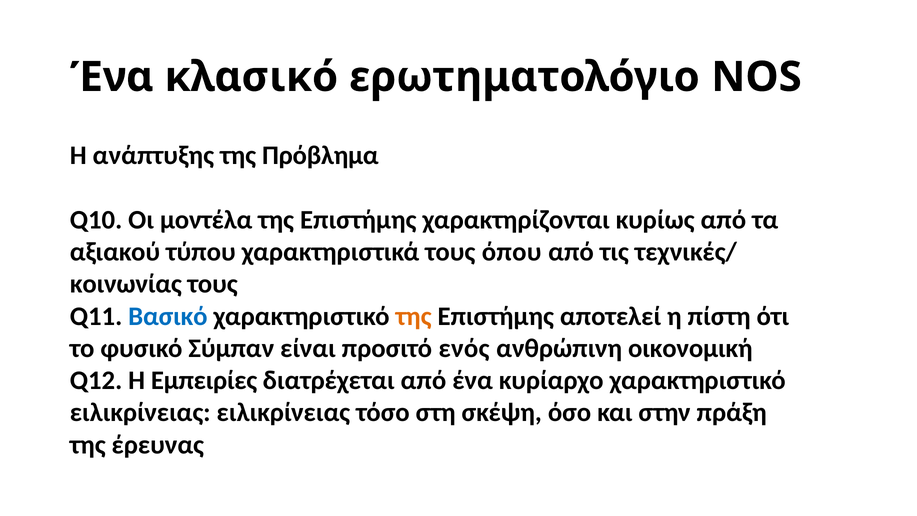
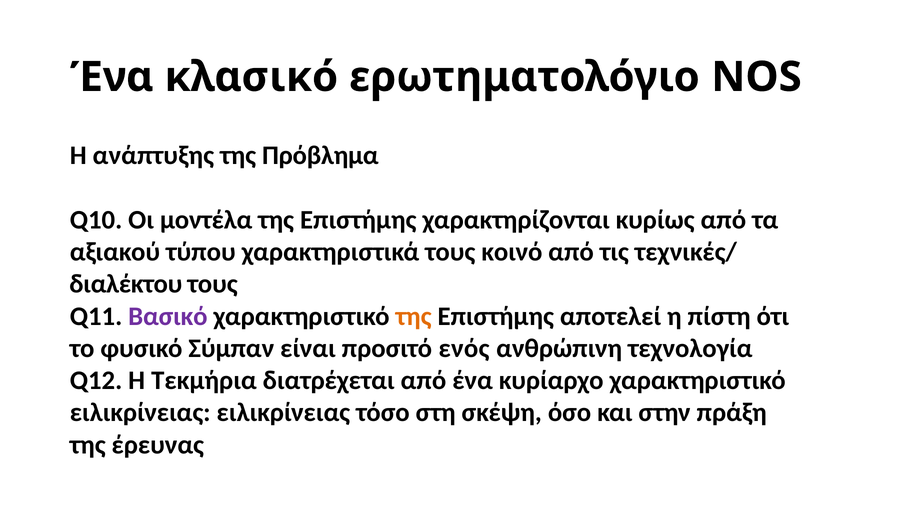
όπου: όπου -> κοινό (512, 252)
κοινωνίας: κοινωνίας -> διαλέκτου (126, 284)
Βασικό colour: blue -> purple (168, 316)
οικονομική: οικονομική -> τεχνολογία (690, 348)
Εμπειρίες: Εμπειρίες -> Τεκμήρια (204, 380)
